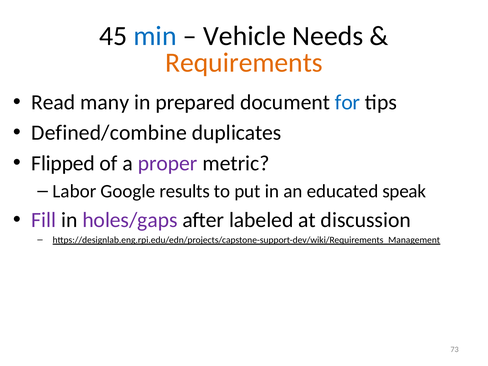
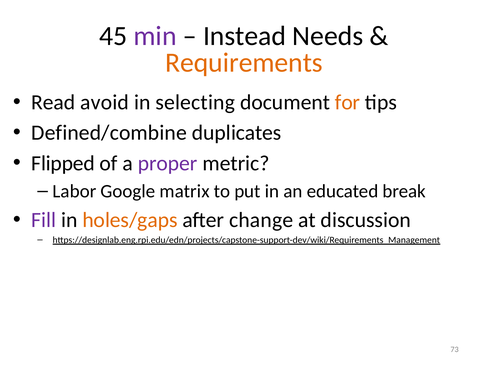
min colour: blue -> purple (155, 36)
Vehicle: Vehicle -> Instead (245, 36)
many: many -> avoid (105, 102)
prepared: prepared -> selecting (195, 102)
for colour: blue -> orange (348, 102)
results: results -> matrix (185, 191)
speak: speak -> break (404, 191)
holes/gaps colour: purple -> orange (130, 220)
labeled: labeled -> change (261, 220)
